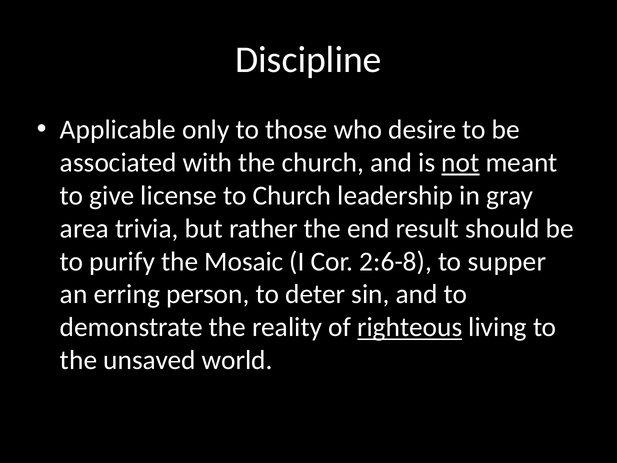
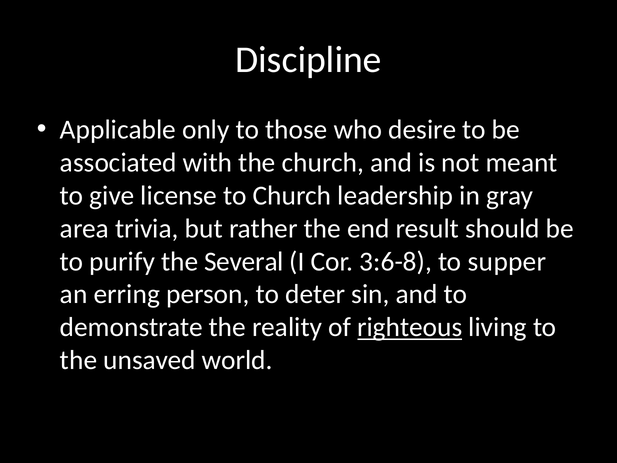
not underline: present -> none (460, 163)
Mosaic: Mosaic -> Several (244, 261)
2:6-8: 2:6-8 -> 3:6-8 (396, 261)
